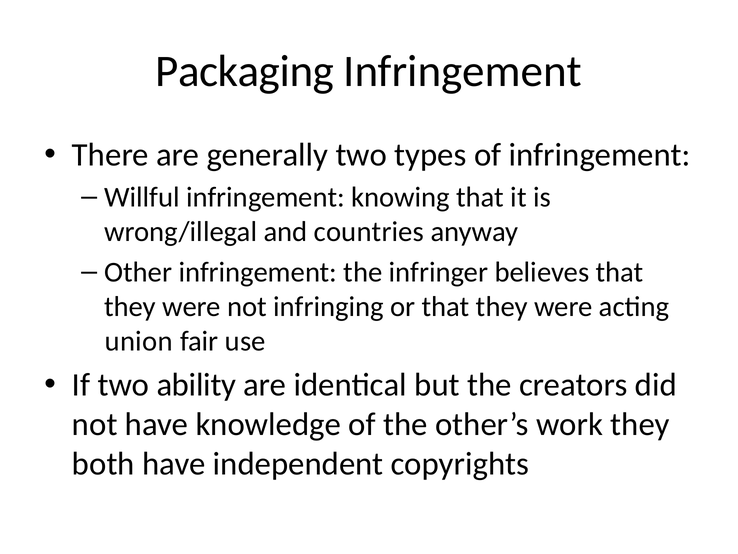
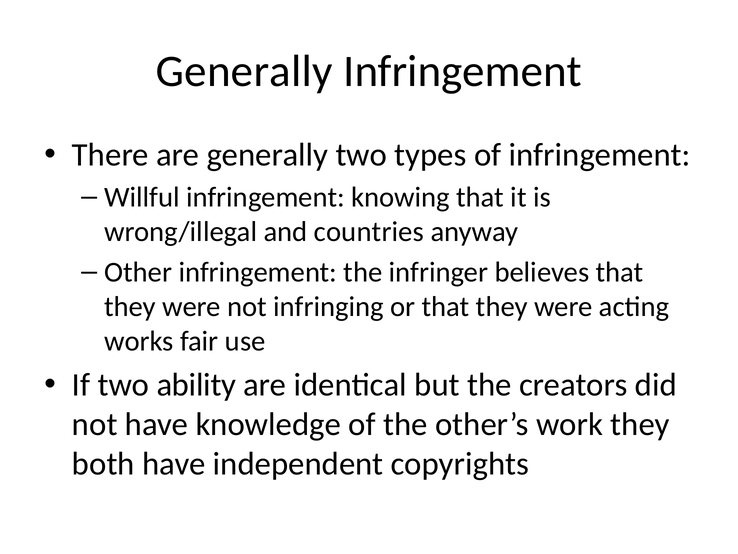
Packaging: Packaging -> Generally (244, 71)
union: union -> works (139, 341)
